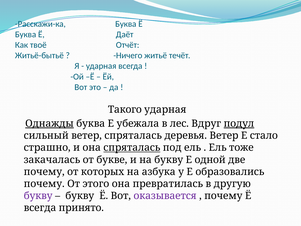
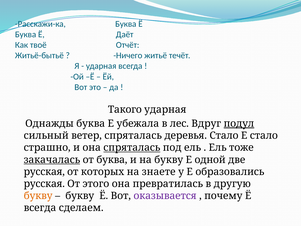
Однажды underline: present -> none (49, 123)
деревья Ветер: Ветер -> Стало (224, 135)
закачалась underline: none -> present (52, 160)
от букве: букве -> буква (112, 160)
почему: почему -> русская (44, 172)
азбука: азбука -> знаете (159, 172)
почему: почему -> русская (44, 184)
букву colour: purple -> orange (38, 196)
принято: принято -> сделаем (81, 208)
